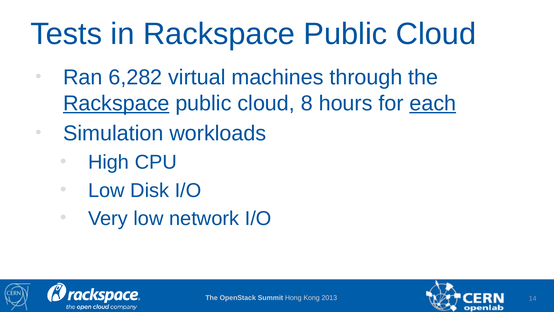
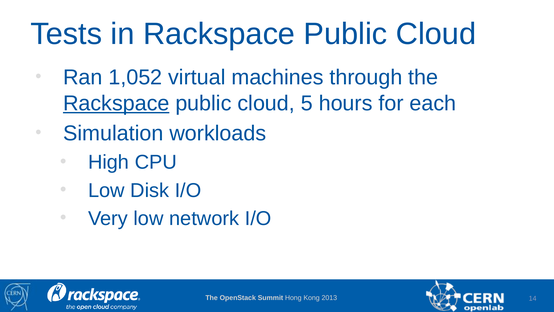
6,282: 6,282 -> 1,052 (135, 77)
8: 8 -> 5 (307, 103)
each underline: present -> none (433, 103)
